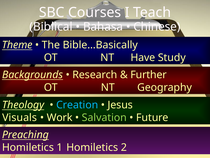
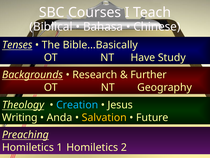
Theme: Theme -> Tenses (17, 45)
Visuals: Visuals -> Writing (20, 117)
Work: Work -> Anda (60, 117)
Salvation colour: light green -> yellow (104, 117)
